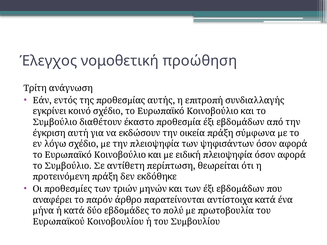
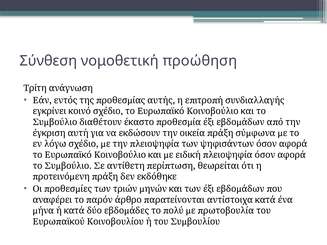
Έλεγχος: Έλεγχος -> Σύνθεση (48, 61)
